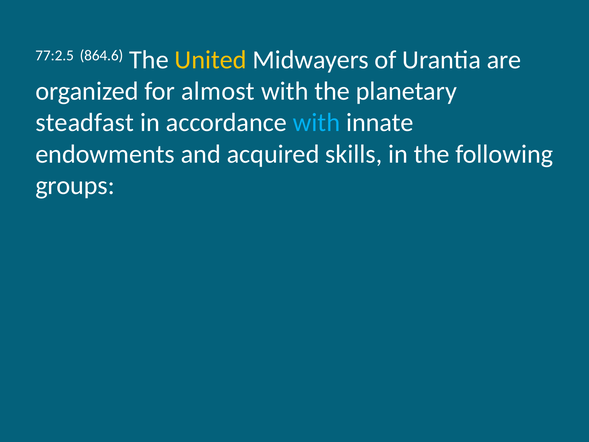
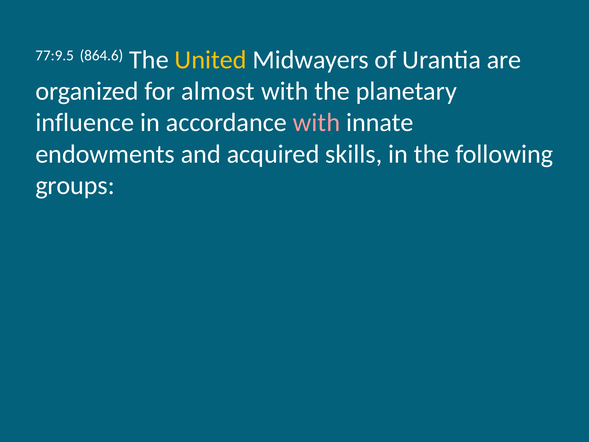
77:2.5: 77:2.5 -> 77:9.5 (55, 56)
steadfast: steadfast -> influence (85, 123)
with colour: light blue -> pink (317, 123)
